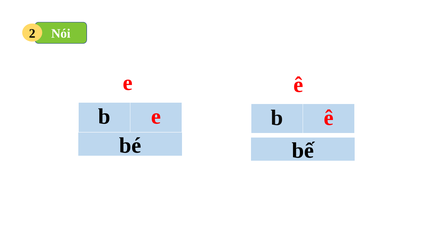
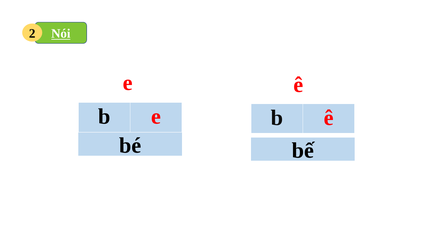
Nói underline: none -> present (61, 34)
